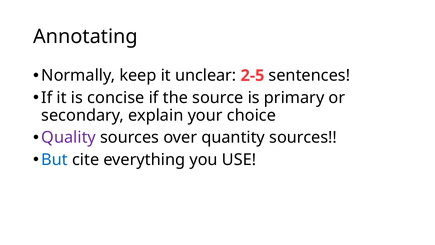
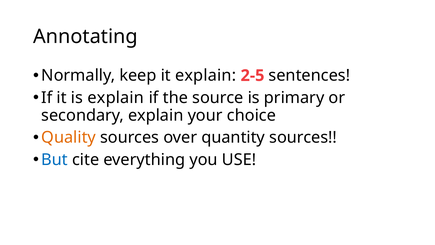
it unclear: unclear -> explain (206, 75)
is concise: concise -> explain (116, 98)
Quality colour: purple -> orange (69, 137)
